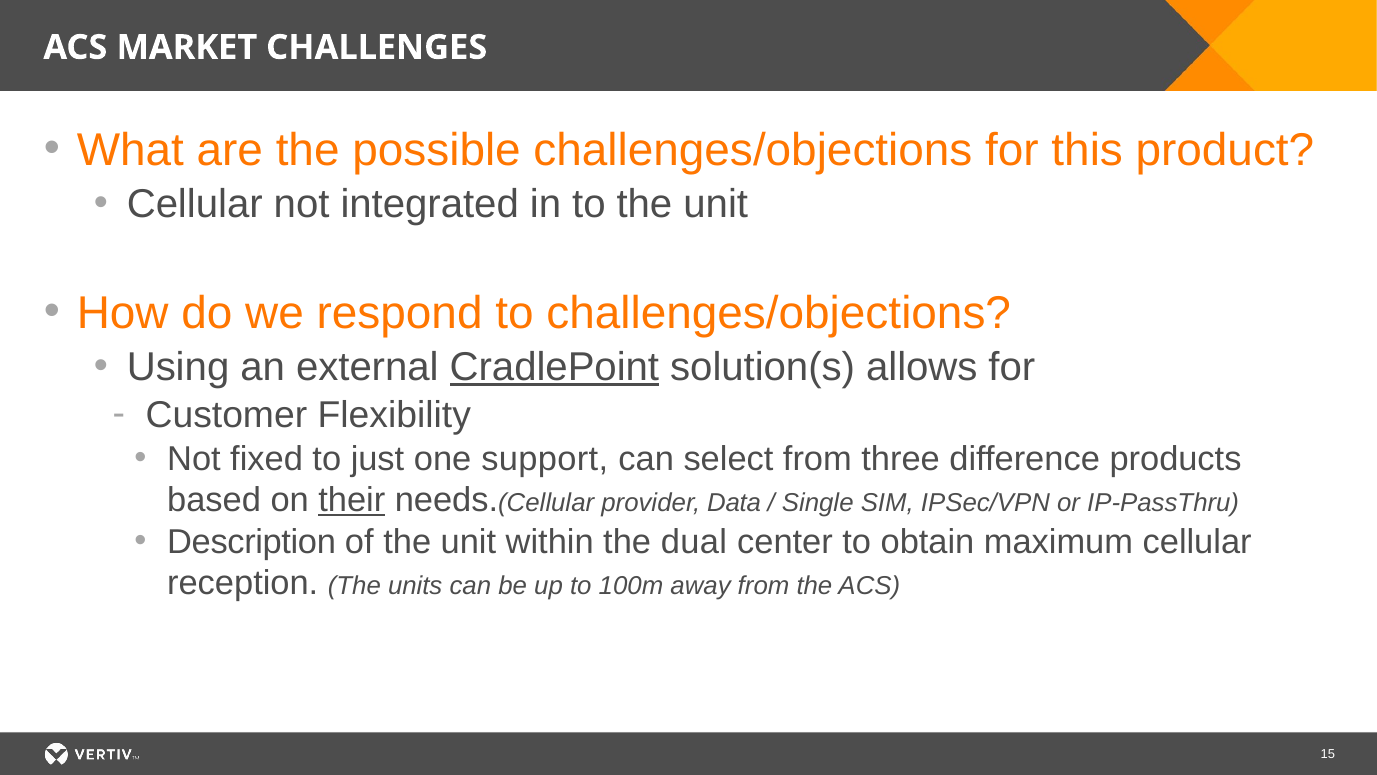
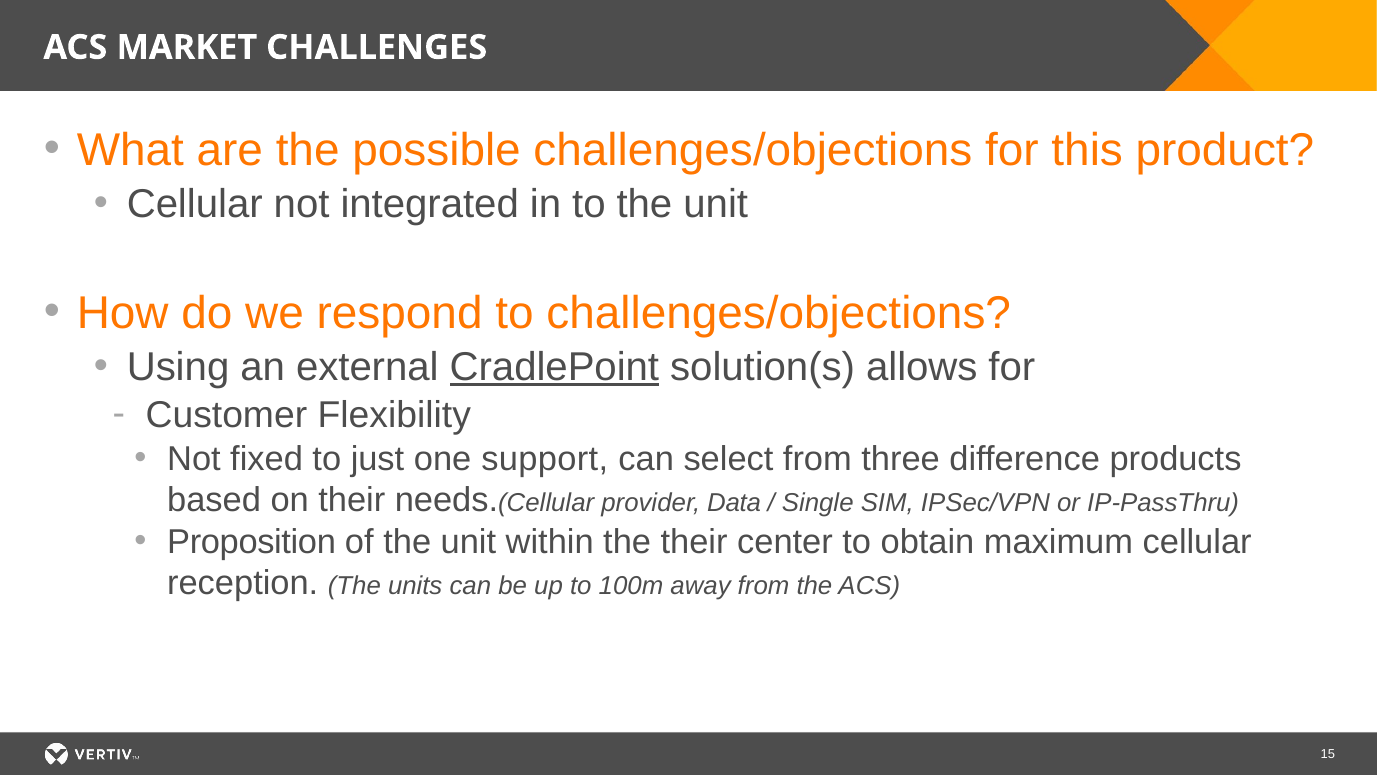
their underline: present -> none (352, 500)
Description: Description -> Proposition (252, 542)
the dual: dual -> their (694, 542)
